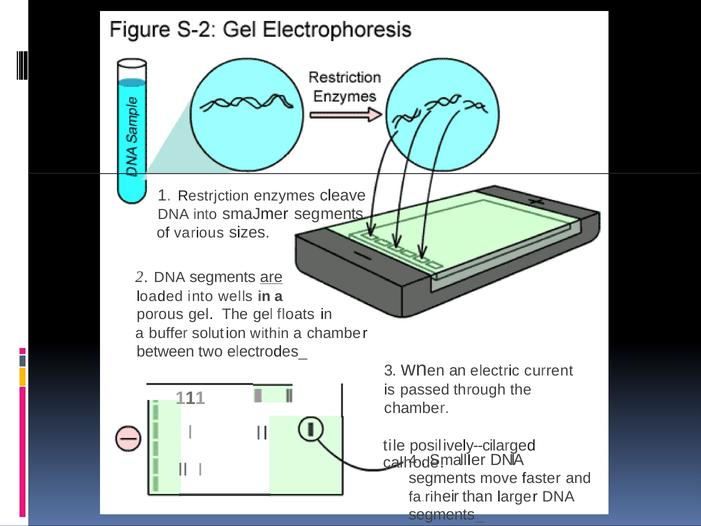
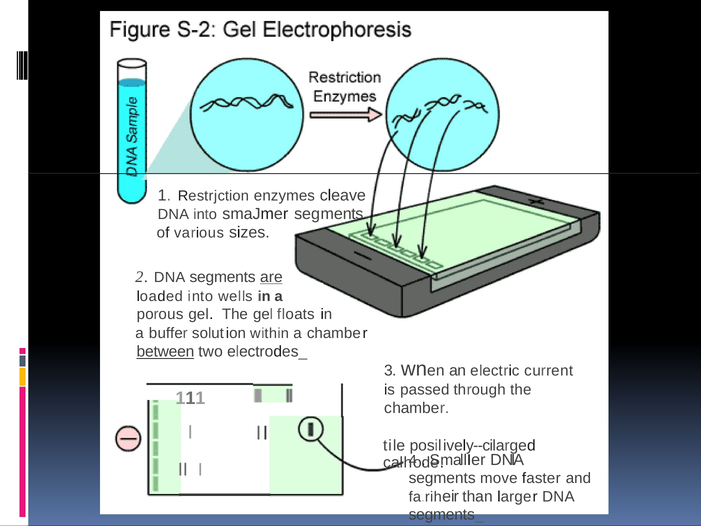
between underline: none -> present (165, 352)
